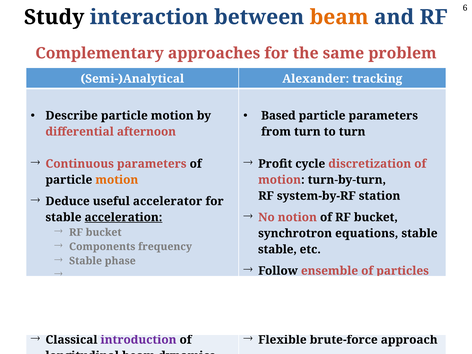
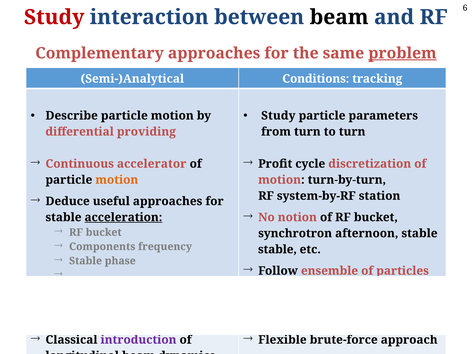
Study colour: black -> red (54, 17)
beam colour: orange -> black (339, 17)
problem underline: none -> present (402, 53)
Alexander: Alexander -> Conditions (316, 79)
Based: Based -> Study (278, 116)
afternoon: afternoon -> providing (146, 132)
Continuous parameters: parameters -> accelerator (152, 164)
useful accelerator: accelerator -> approaches (168, 201)
equations: equations -> afternoon (367, 233)
